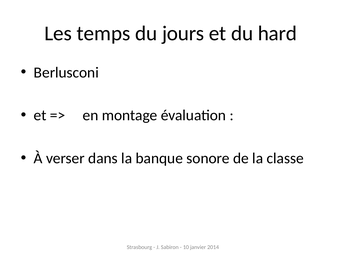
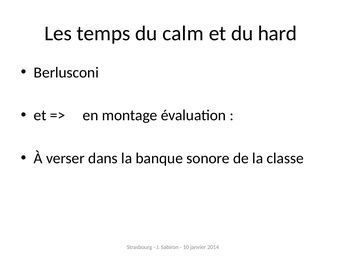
jours: jours -> calm (183, 33)
